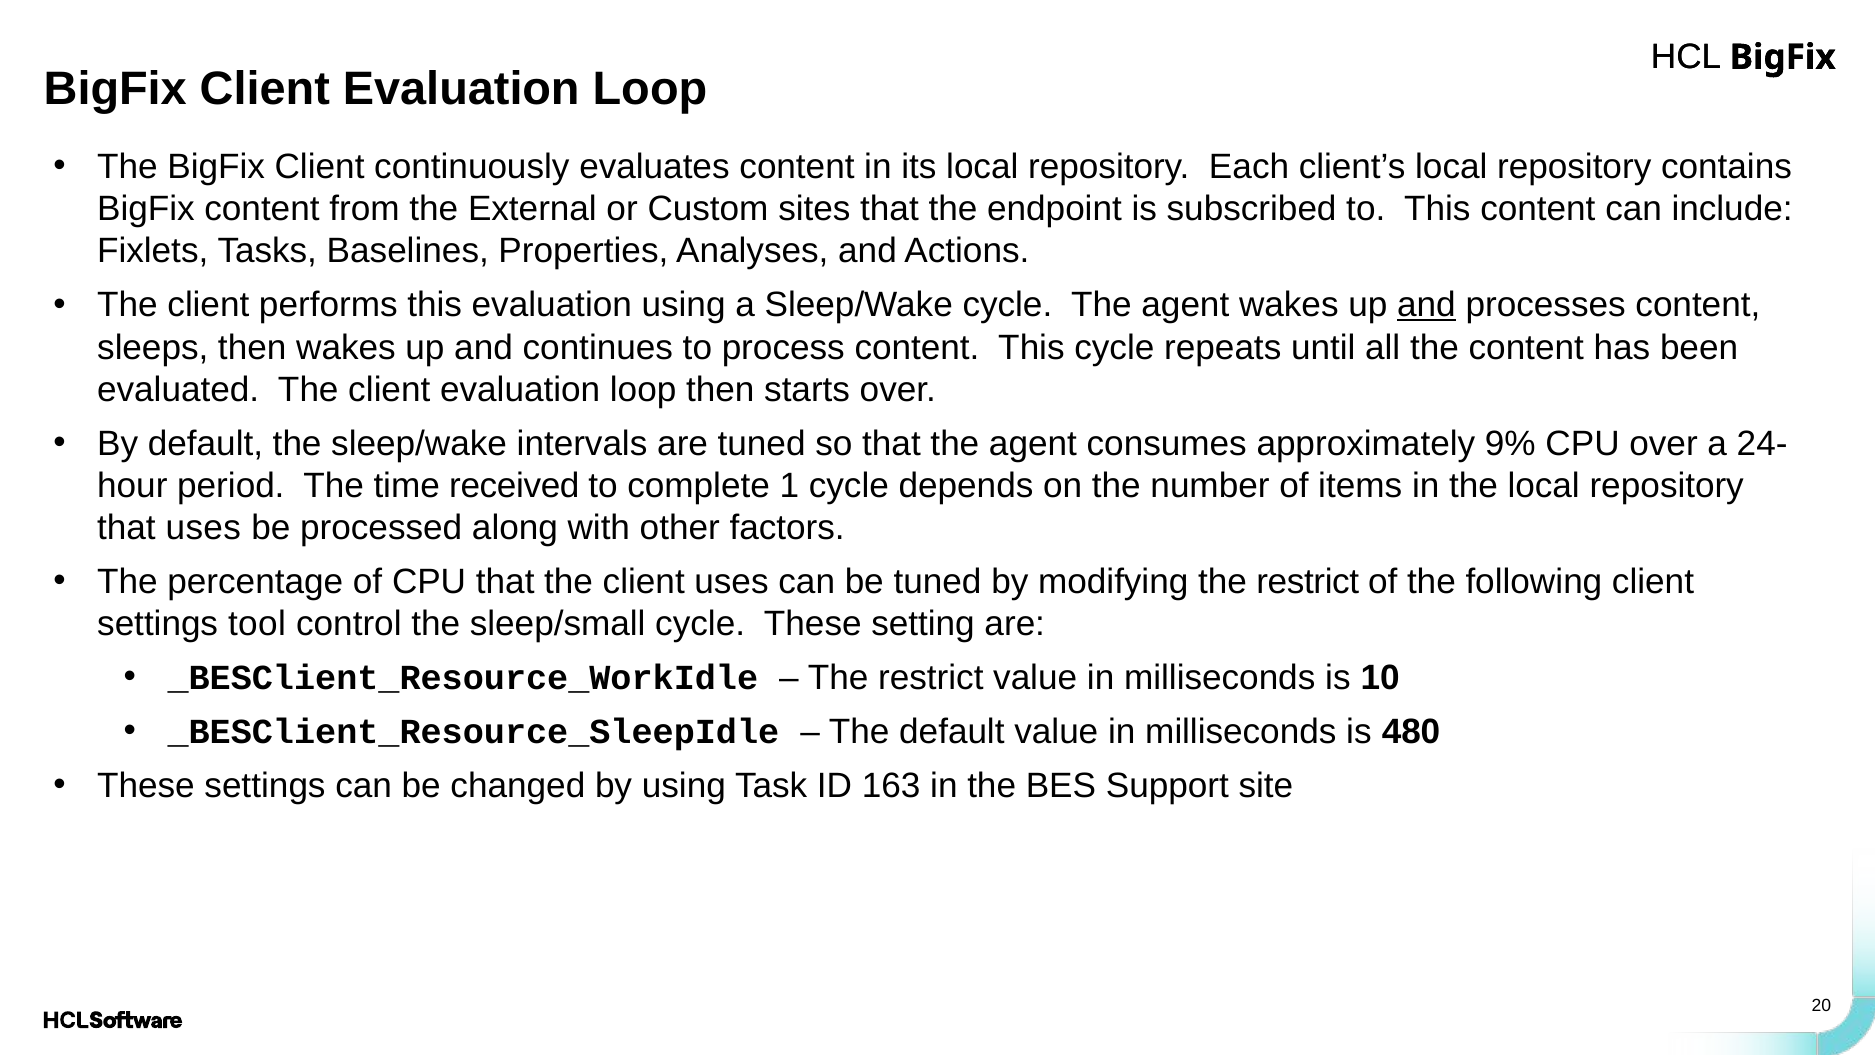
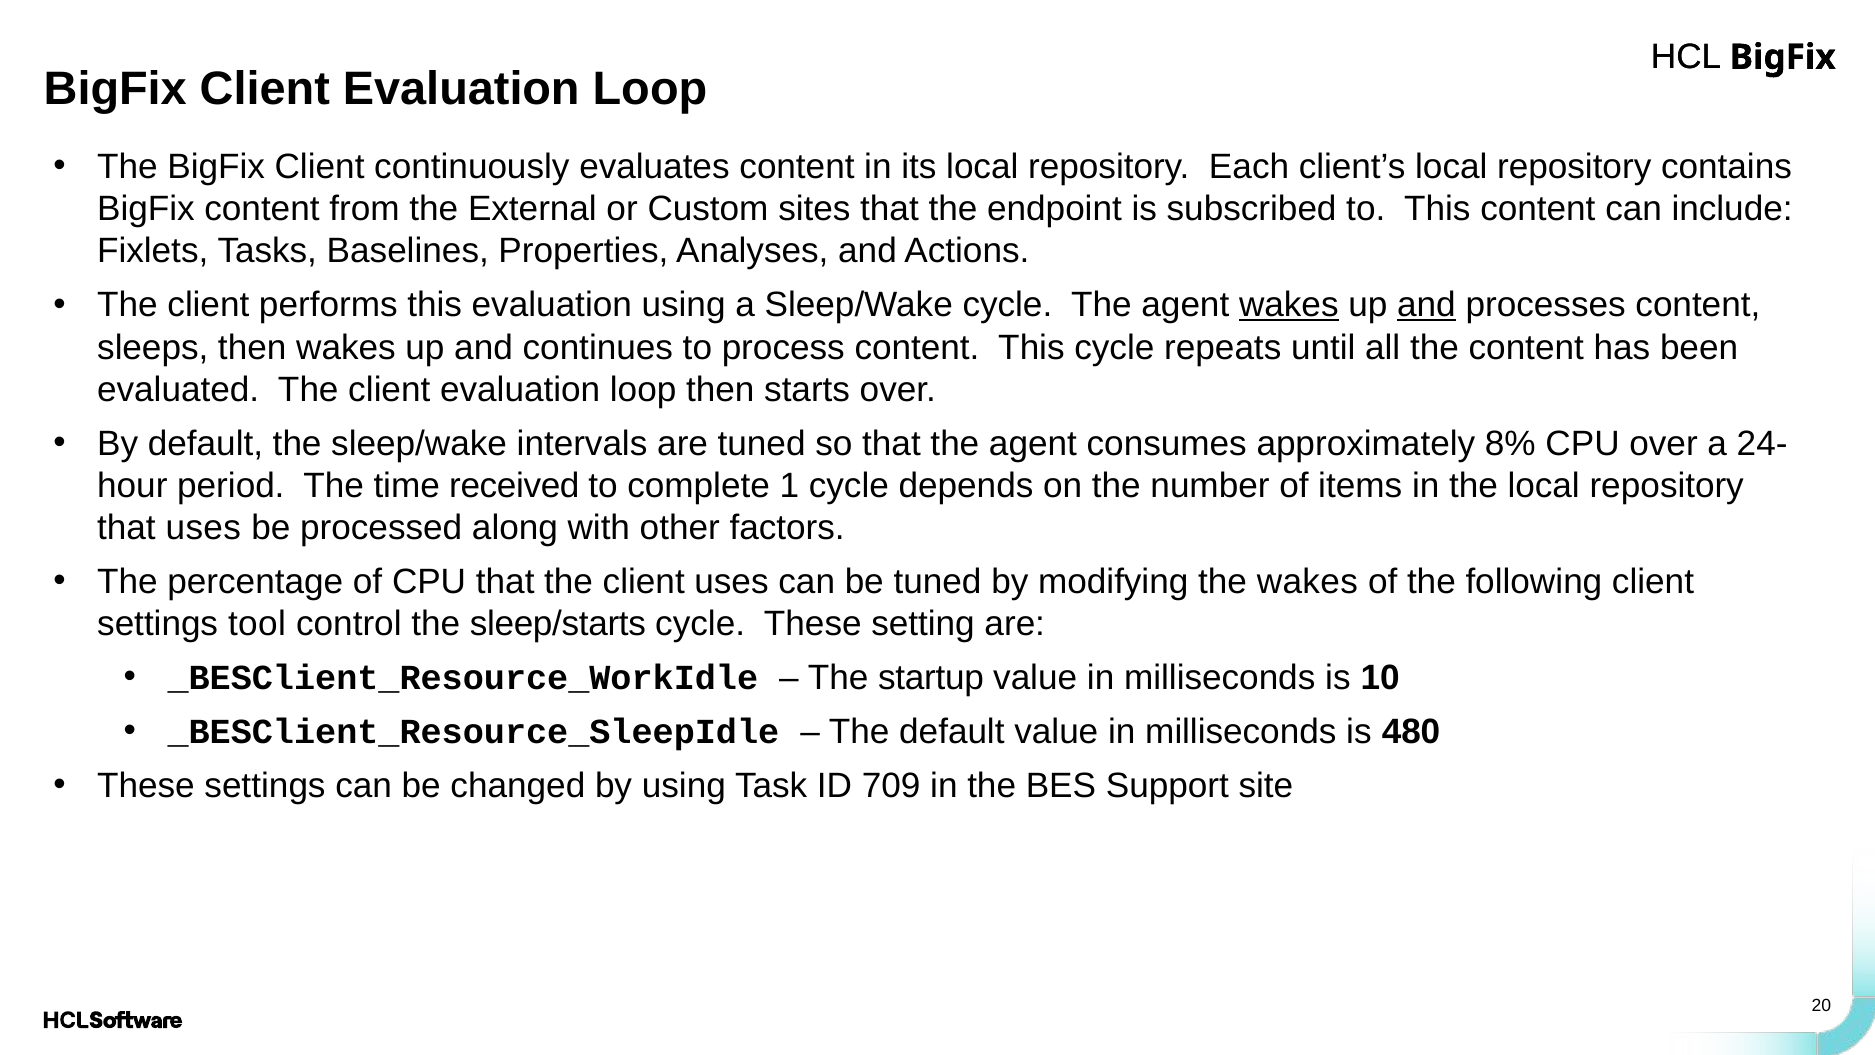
wakes underline: none -> present (1289, 305)
9%: 9% -> 8% (1510, 443)
modifying the restrict: restrict -> wakes (1307, 582)
sleep/small: sleep/small -> sleep/starts (558, 624)
restrict: restrict -> startup (931, 678)
163: 163 -> 709 (891, 786)
